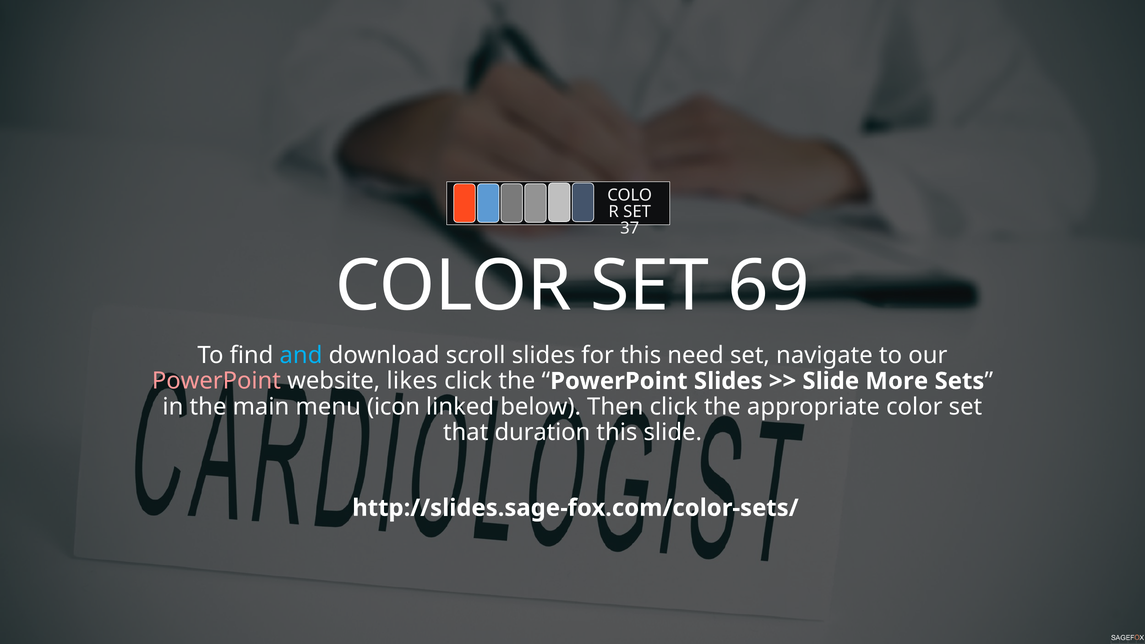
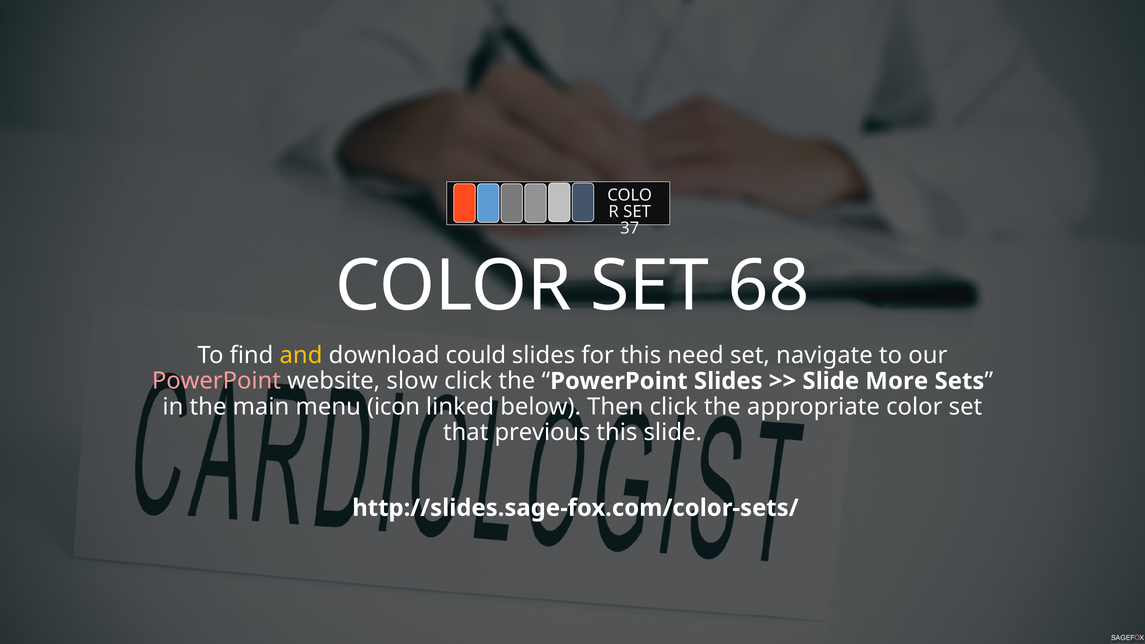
69: 69 -> 68 (769, 286)
and colour: light blue -> yellow (301, 355)
scroll: scroll -> could (476, 355)
likes: likes -> slow (412, 381)
duration: duration -> previous (542, 433)
